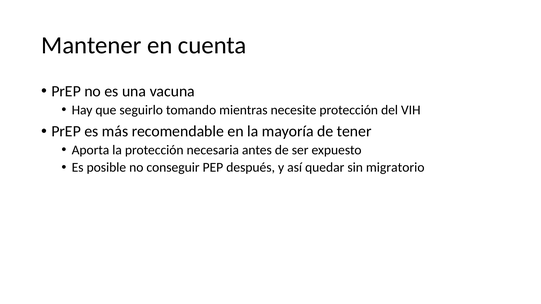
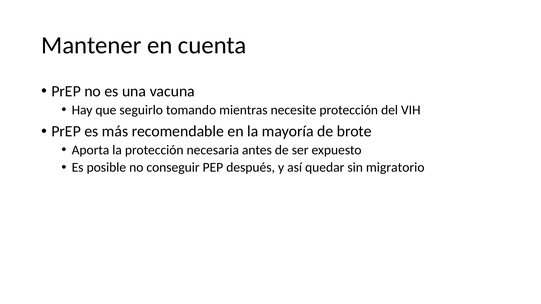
tener: tener -> brote (354, 132)
